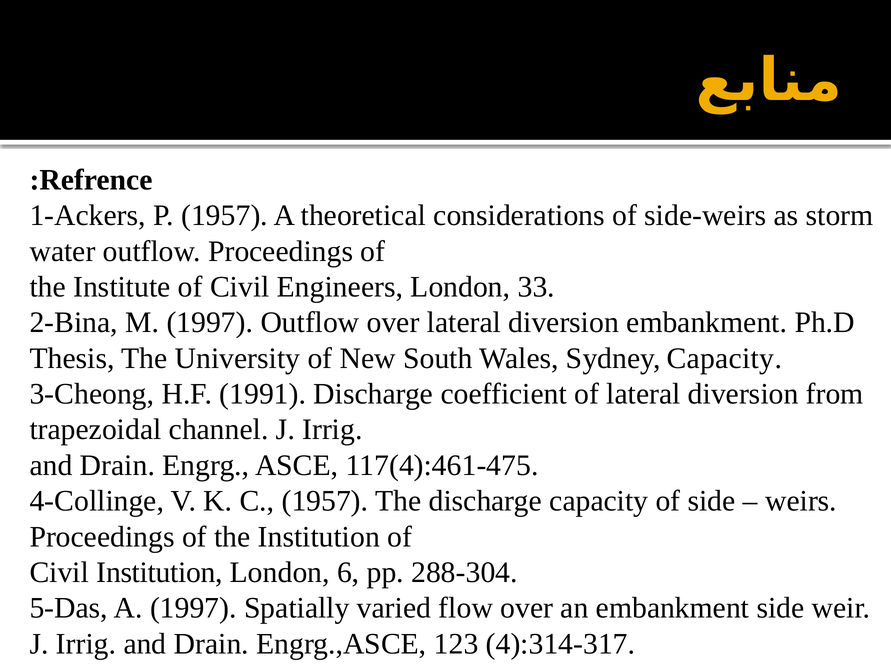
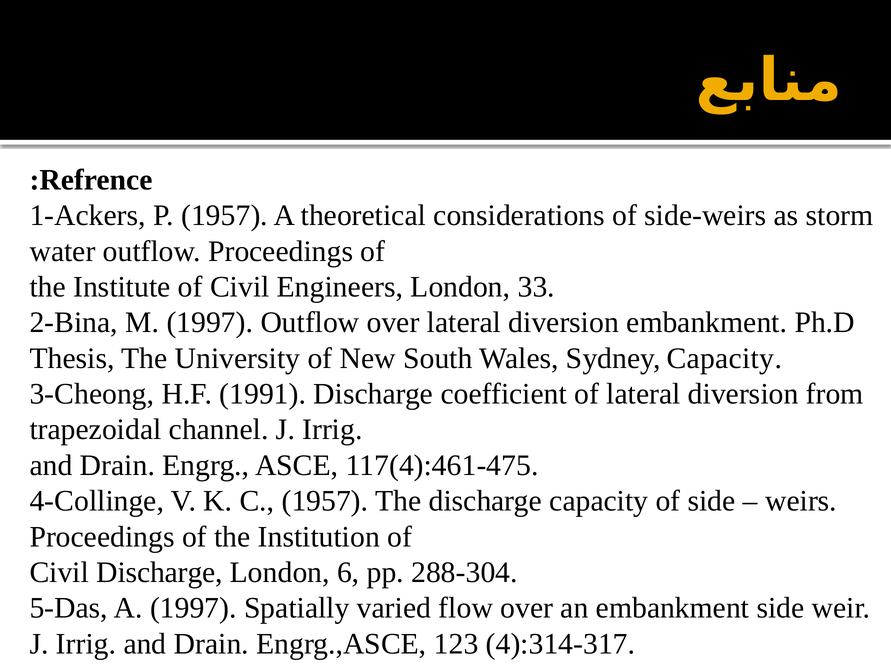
Civil Institution: Institution -> Discharge (160, 572)
